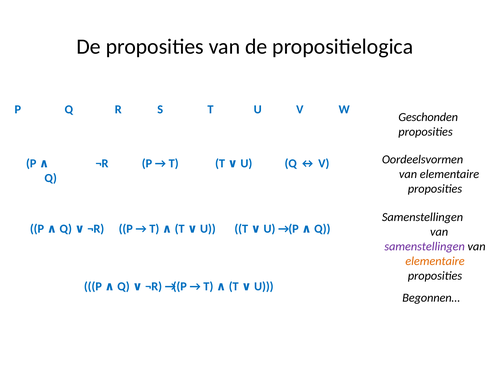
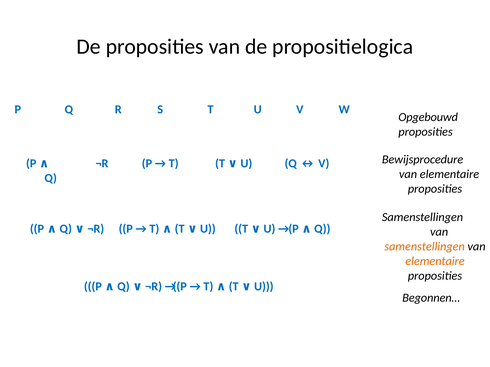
Geschonden: Geschonden -> Opgebouwd (428, 117)
Oordeelsvormen: Oordeelsvormen -> Bewijsprocedure (423, 160)
samenstellingen colour: purple -> orange (425, 247)
